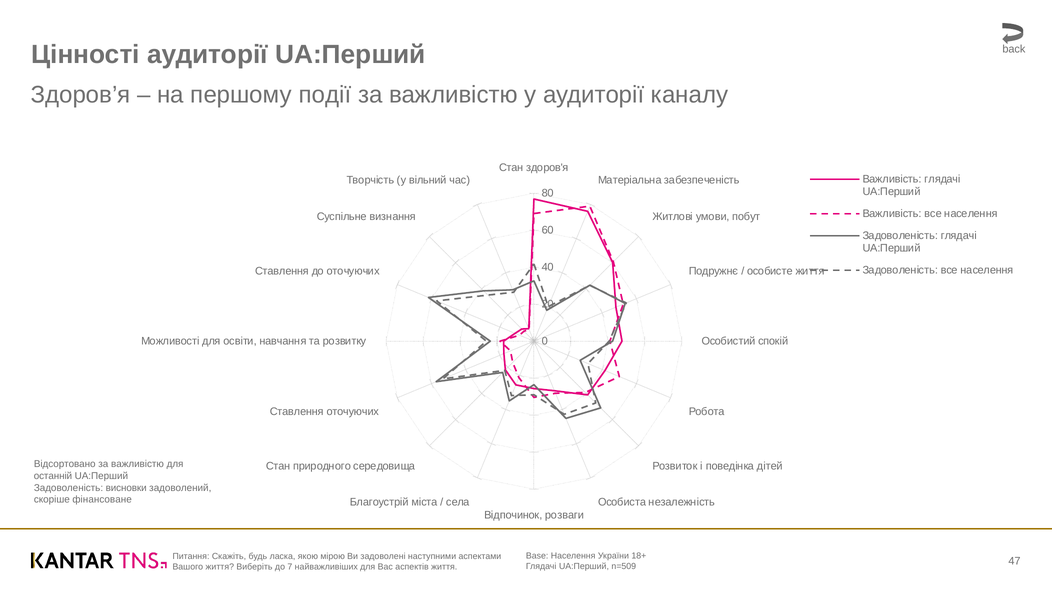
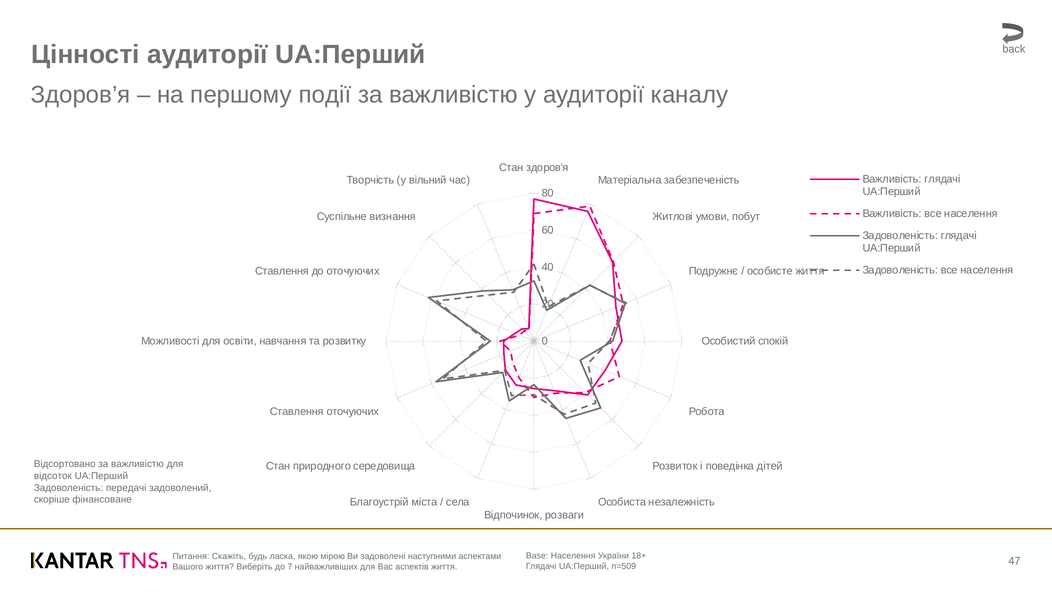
останній: останній -> відсоток (53, 476)
висновки: висновки -> передачі (126, 488)
